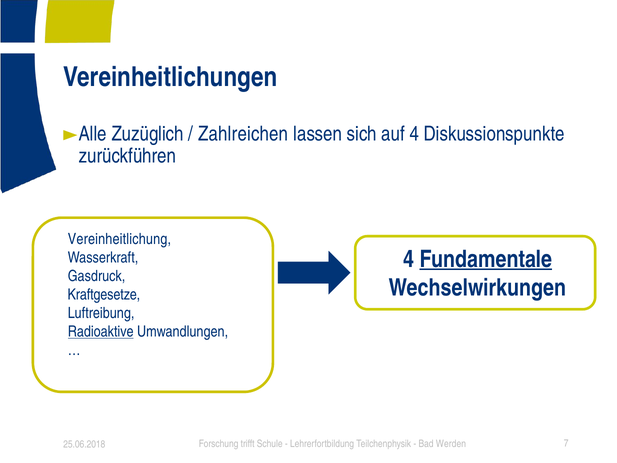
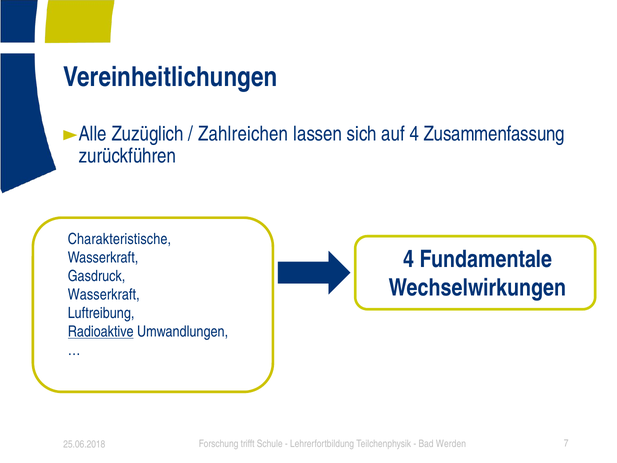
Diskussionspunkte: Diskussionspunkte -> Zusammenfassung (494, 134)
Vereinheitlichung: Vereinheitlichung -> Charakteristische (119, 239)
Fundamentale underline: present -> none (486, 259)
Kraftgesetze: Kraftgesetze -> Wasserkraft (104, 294)
